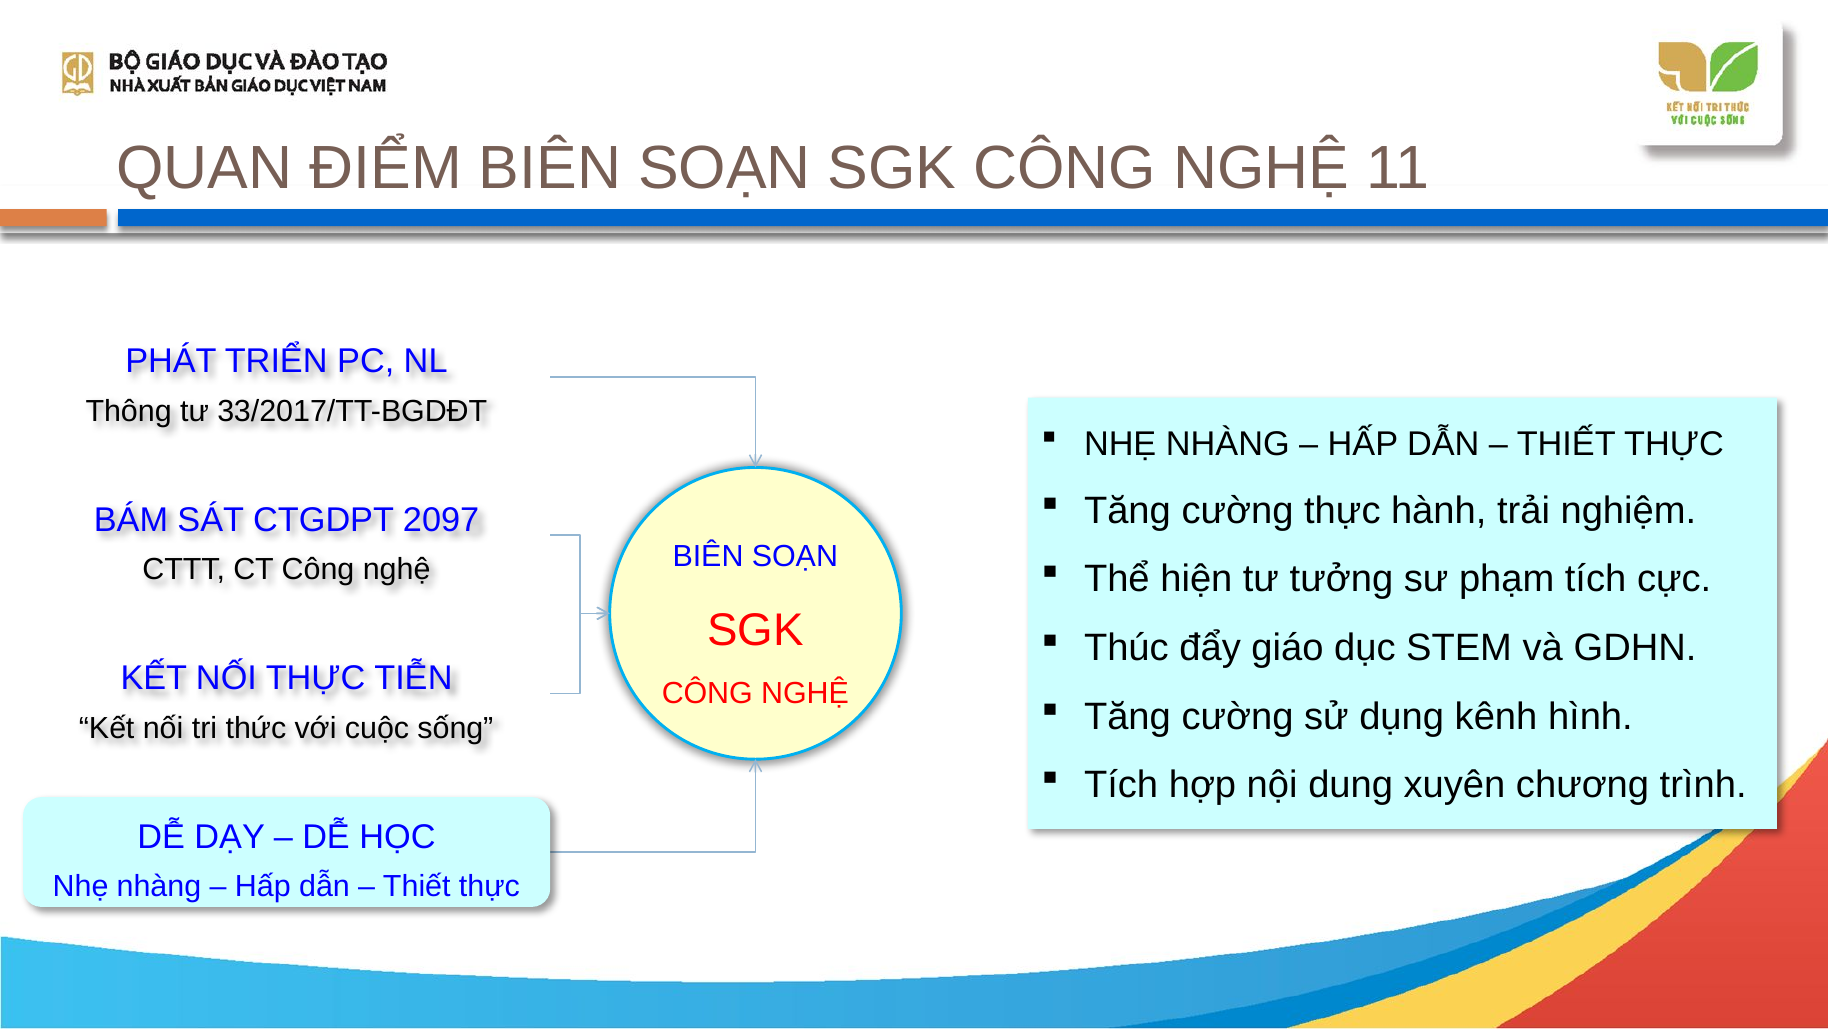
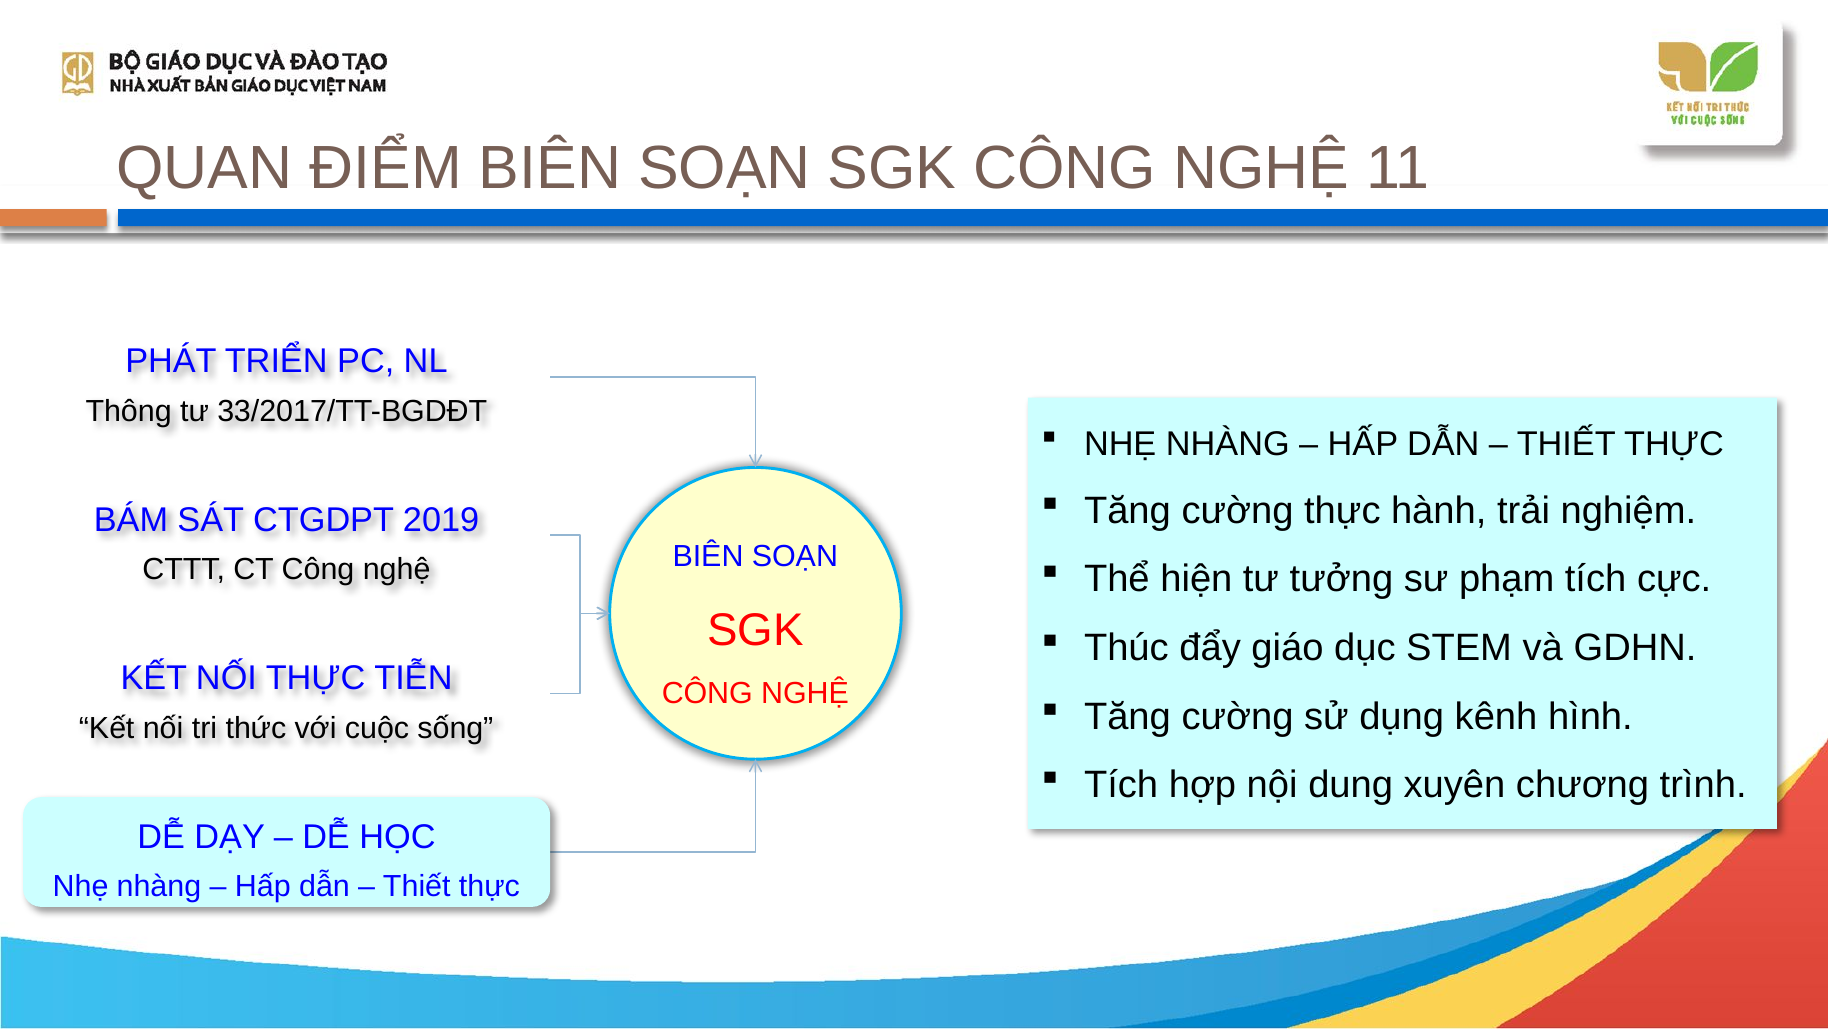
2097: 2097 -> 2019 (441, 520)
